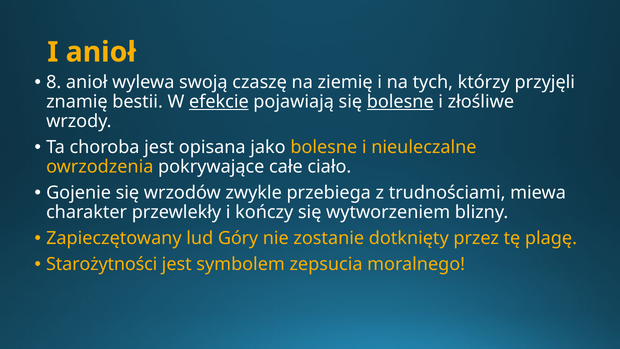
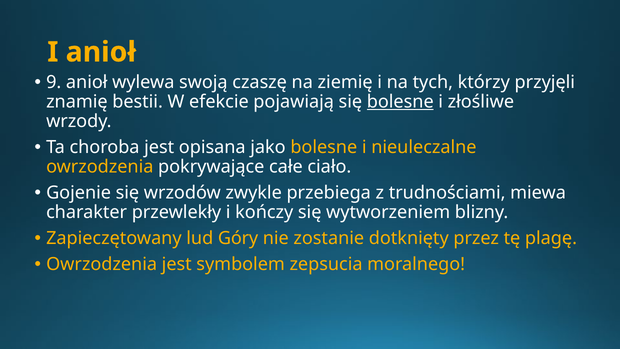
8: 8 -> 9 (54, 82)
efekcie underline: present -> none (219, 102)
Starożytności: Starożytności -> Owrzodzenia (102, 264)
